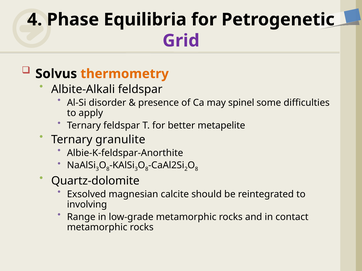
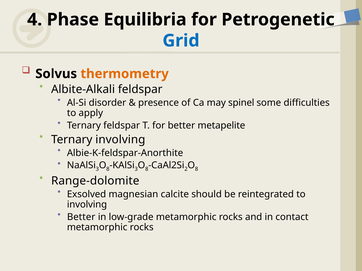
Grid colour: purple -> blue (181, 41)
Ternary granulite: granulite -> involving (120, 140)
Quartz-dolomite: Quartz-dolomite -> Range-dolomite (95, 181)
Range: Range -> Better (81, 217)
